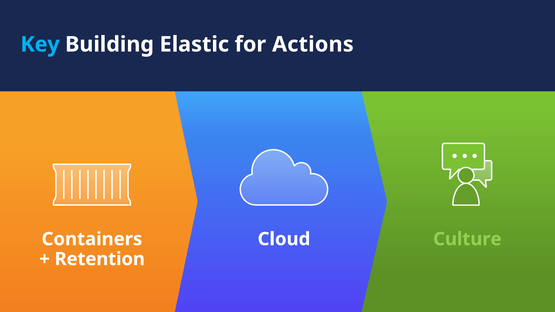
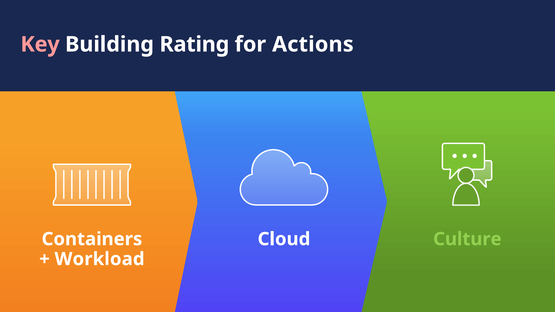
Key colour: light blue -> pink (40, 44)
Elastic: Elastic -> Rating (194, 44)
Retention: Retention -> Workload (100, 259)
